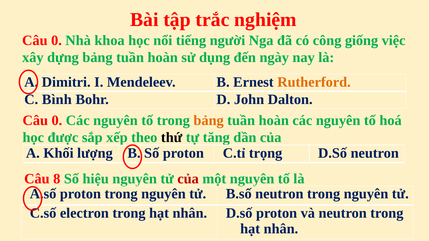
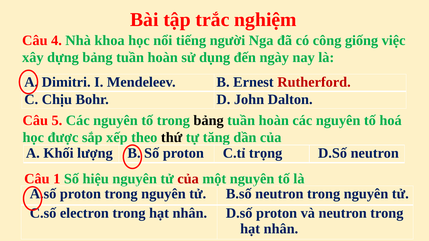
0: 0 -> 4 (56, 40)
Rutherford colour: orange -> red (314, 82)
Bình: Bình -> Chịu (57, 100)
0: 0 -> 5 (57, 121)
bảng colour: orange -> black (209, 121)
8: 8 -> 1 (57, 179)
